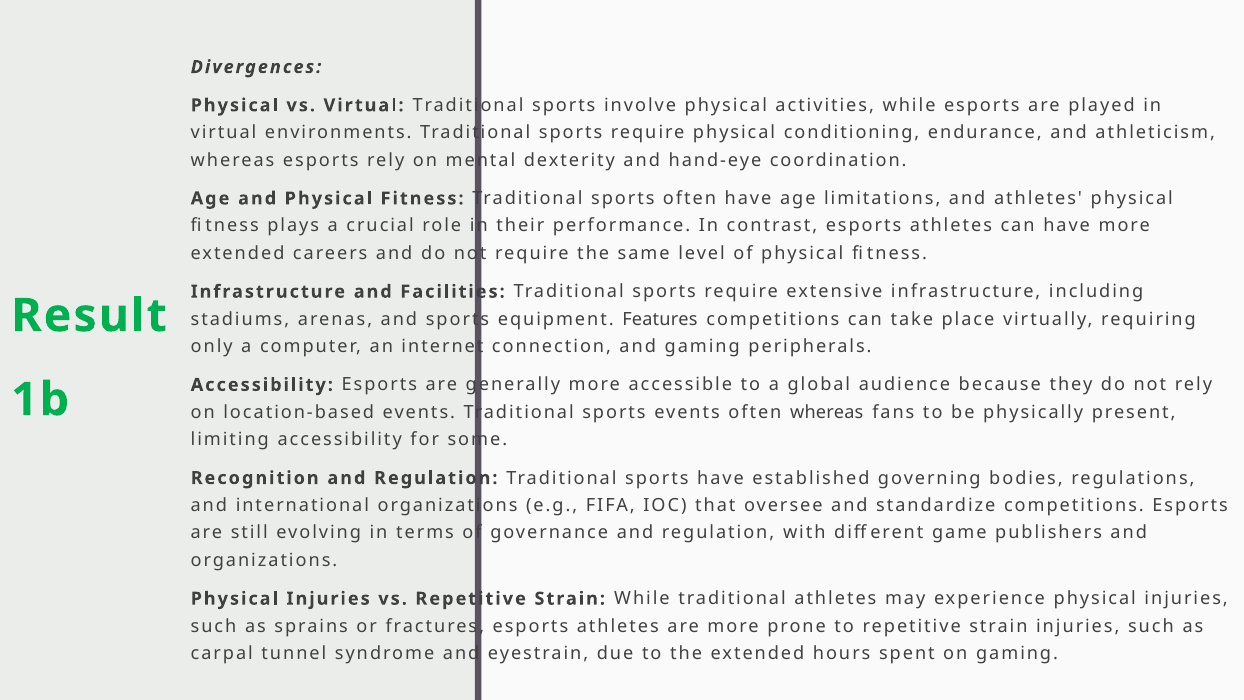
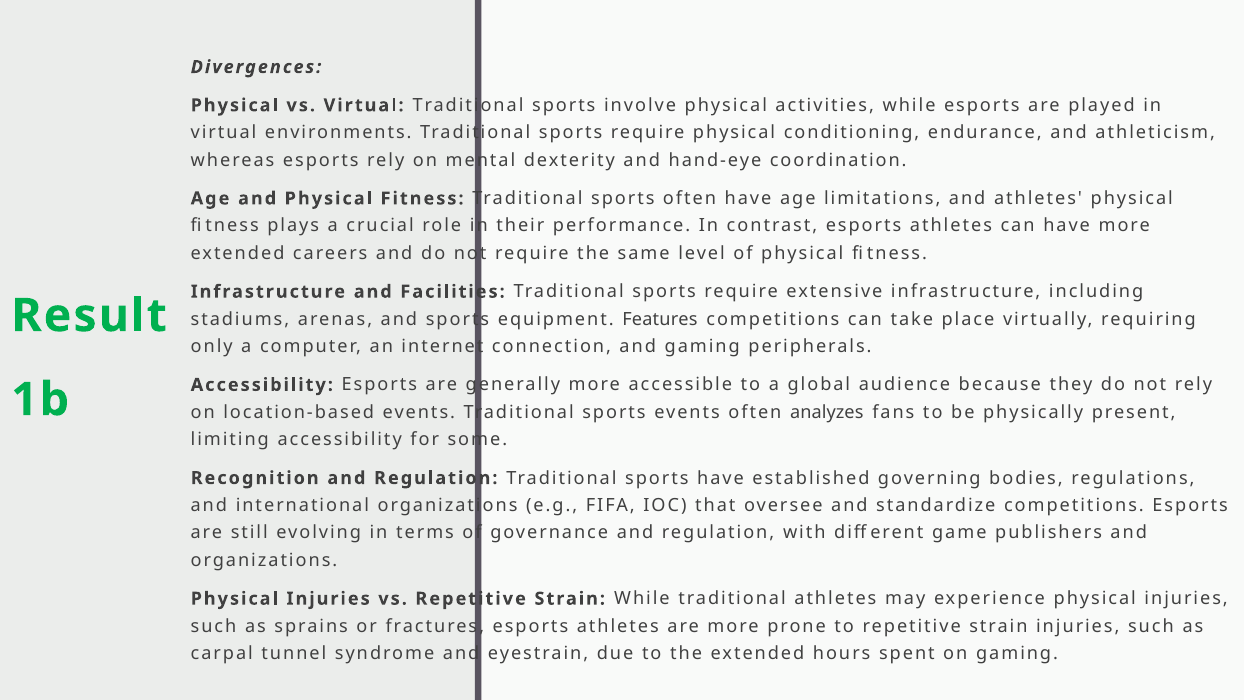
often whereas: whereas -> analyzes (827, 412)
